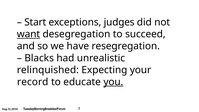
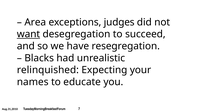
Start: Start -> Area (35, 22)
record: record -> names (33, 82)
you underline: present -> none (113, 82)
